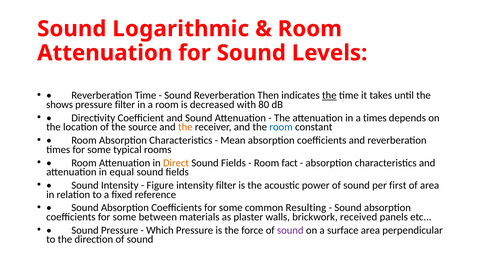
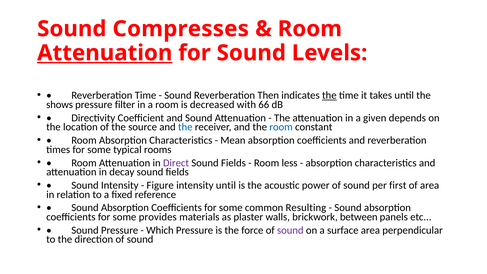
Logarithmic: Logarithmic -> Compresses (181, 29)
Attenuation underline: none -> present (105, 53)
80: 80 -> 66 (264, 105)
a times: times -> given (375, 118)
the colour: orange -> blue (185, 127)
Direct colour: orange -> purple (176, 163)
fact: fact -> less (290, 163)
equal: equal -> decay (122, 172)
intensity filter: filter -> until (226, 185)
between: between -> provides (158, 217)
received: received -> between (359, 217)
